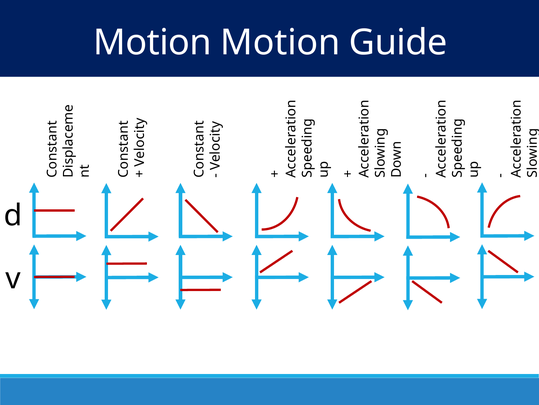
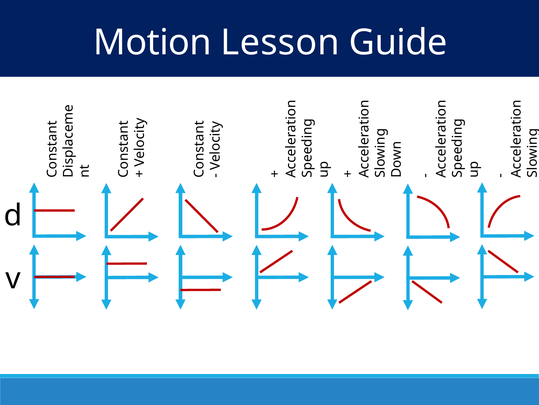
Motion Motion: Motion -> Lesson (280, 43)
